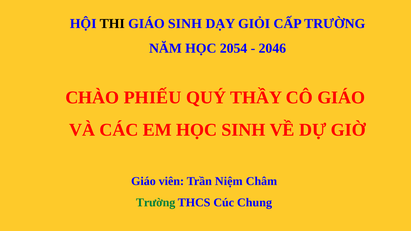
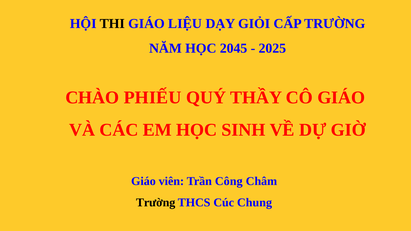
GIÁO SINH: SINH -> LIỆU (185, 24)
2054: 2054 -> 2045 (234, 48)
2046: 2046 -> 2025 (272, 48)
Niệm: Niệm -> Công (229, 181)
Trường colour: green -> black (156, 203)
